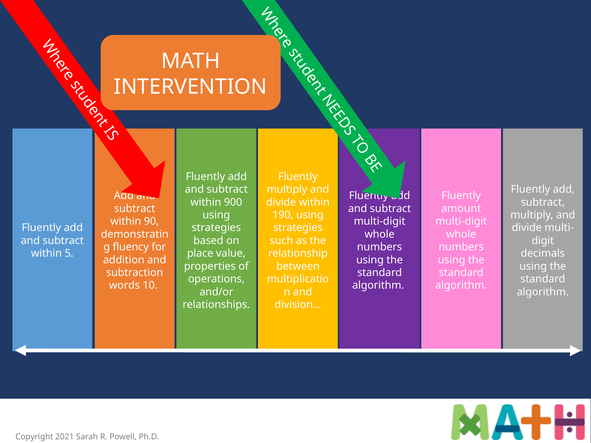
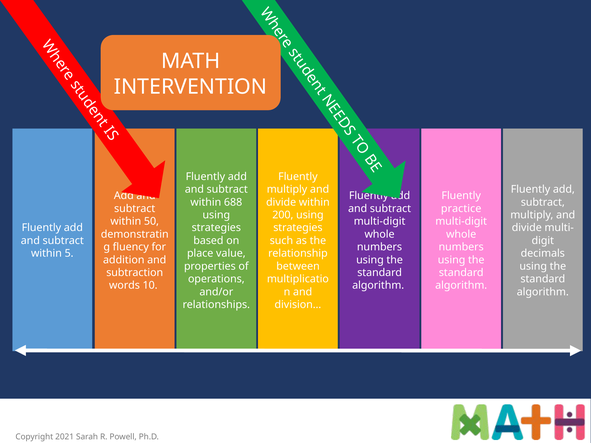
900: 900 -> 688 (233, 202)
amount: amount -> practice (461, 209)
190: 190 -> 200 (283, 215)
90: 90 -> 50 (151, 222)
